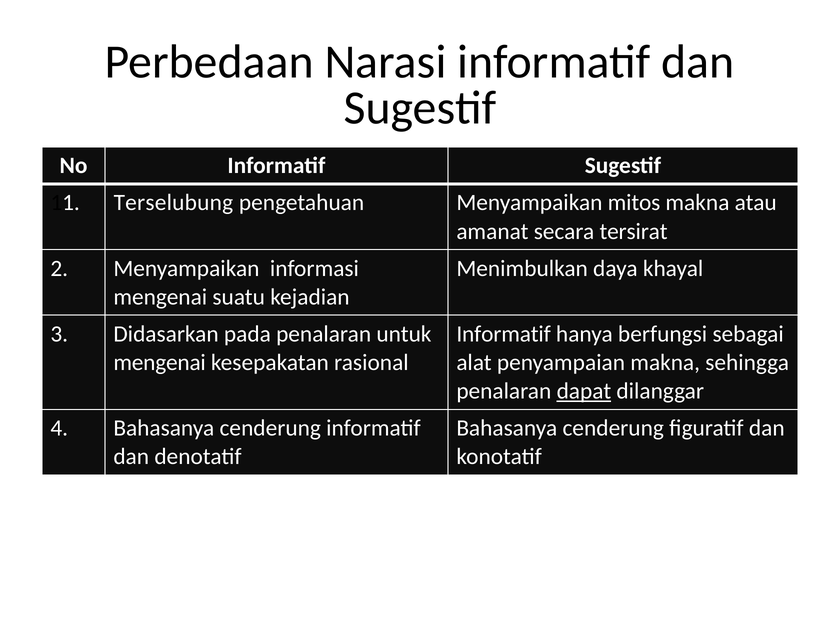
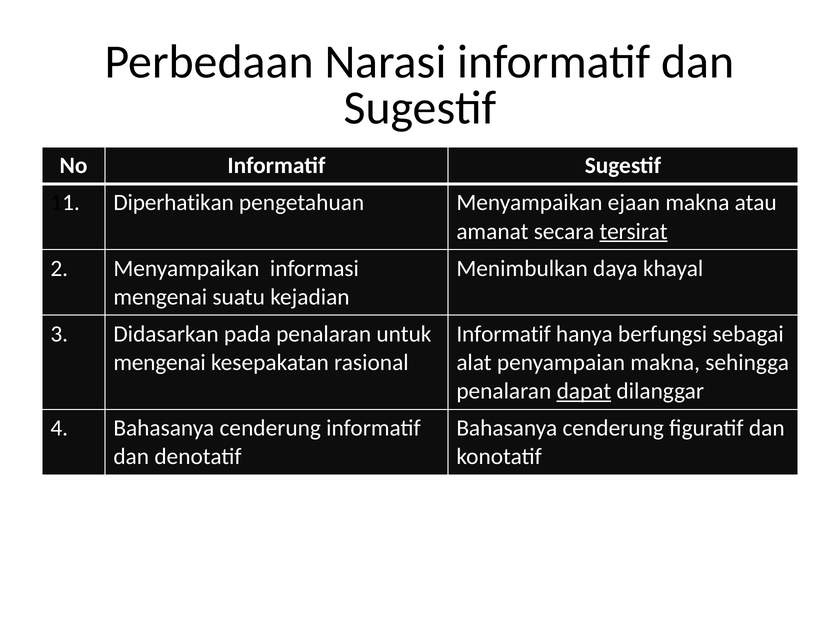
Terselubung: Terselubung -> Diperhatikan (174, 203)
mitos: mitos -> ejaan (634, 203)
tersirat underline: none -> present (634, 231)
